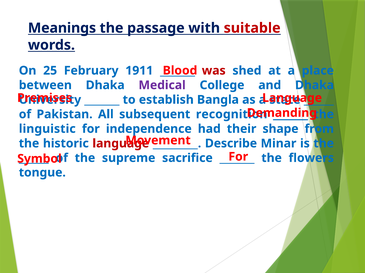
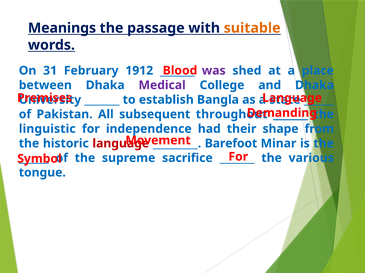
suitable colour: red -> orange (252, 28)
25: 25 -> 31 (50, 71)
1911: 1911 -> 1912 (139, 71)
was colour: red -> purple (214, 71)
recognition: recognition -> throughout (232, 115)
Describe: Describe -> Barefoot (231, 144)
flowers: flowers -> various (311, 158)
